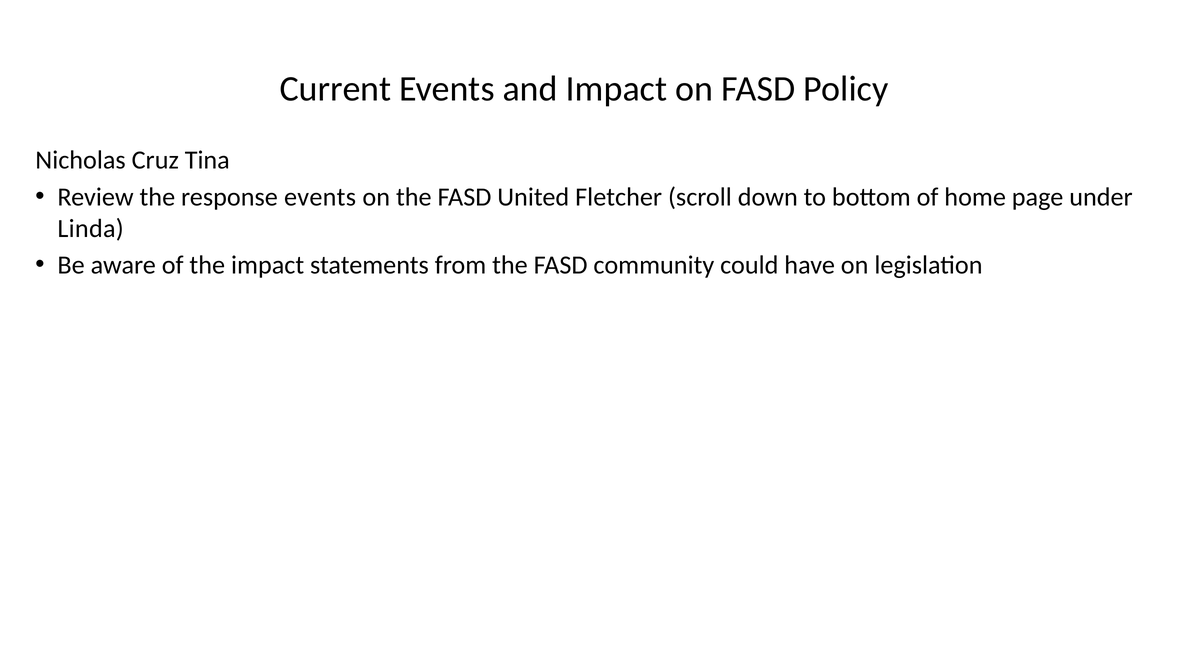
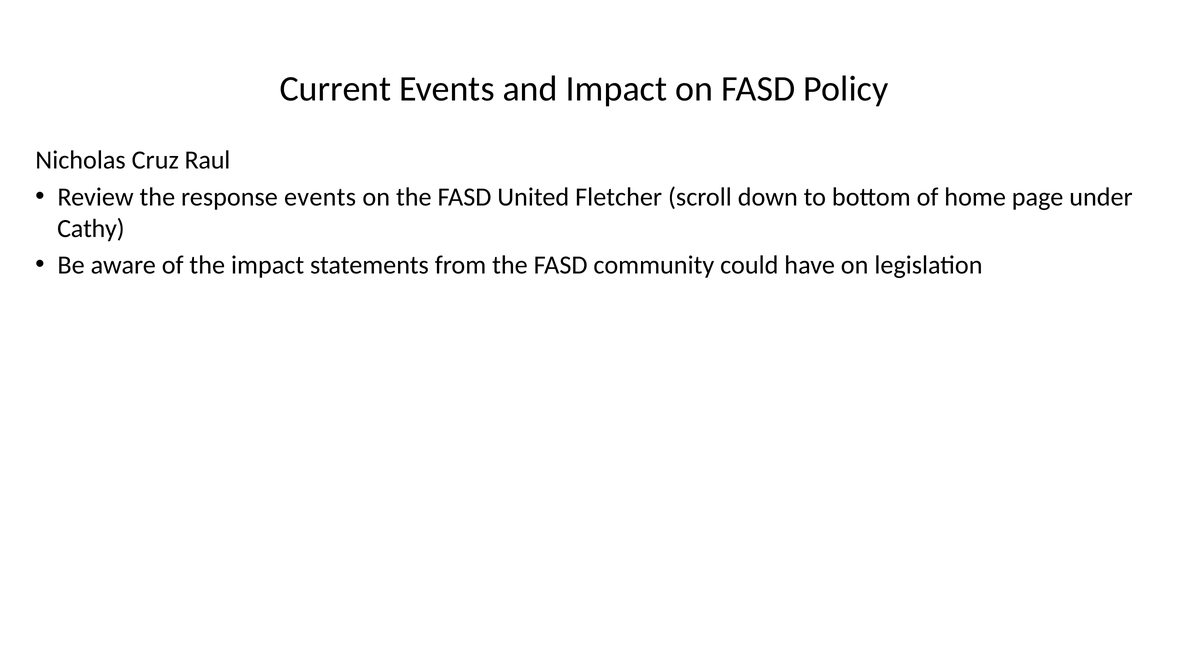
Tina: Tina -> Raul (207, 160)
Linda: Linda -> Cathy (91, 228)
